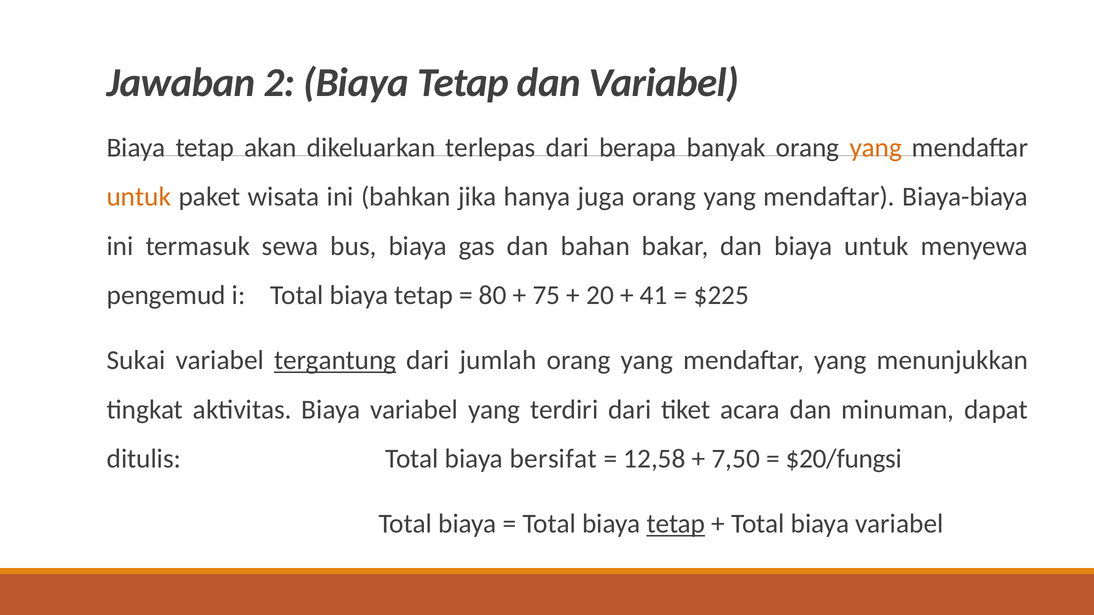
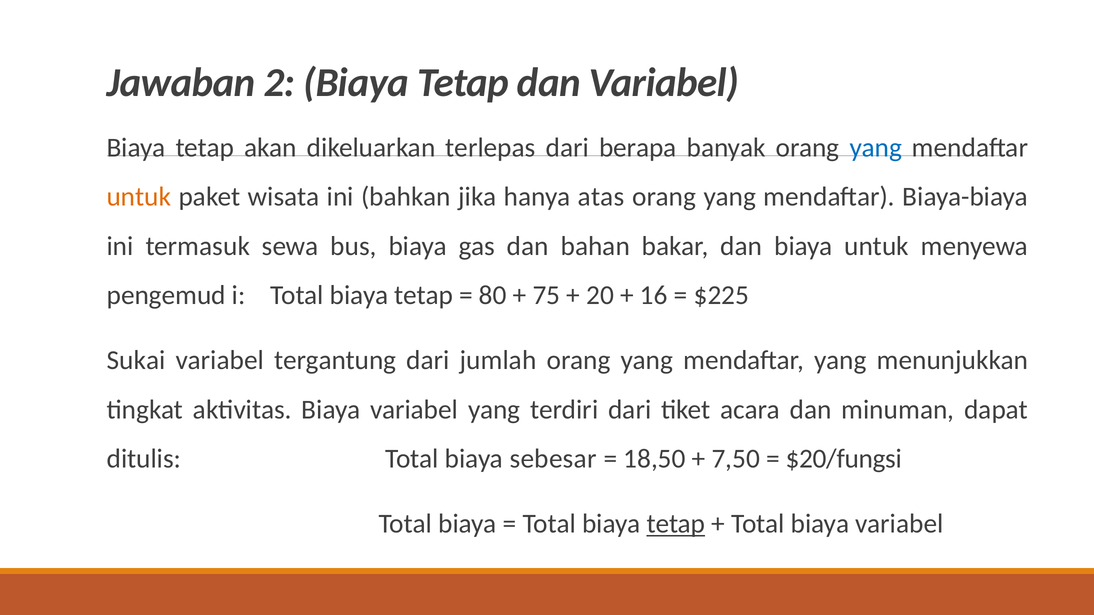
yang colour: orange -> blue (876, 148)
juga: juga -> atas (601, 197)
41: 41 -> 16 (654, 295)
tergantung underline: present -> none (335, 361)
bersifat: bersifat -> sebesar (553, 459)
12,58: 12,58 -> 18,50 (655, 459)
